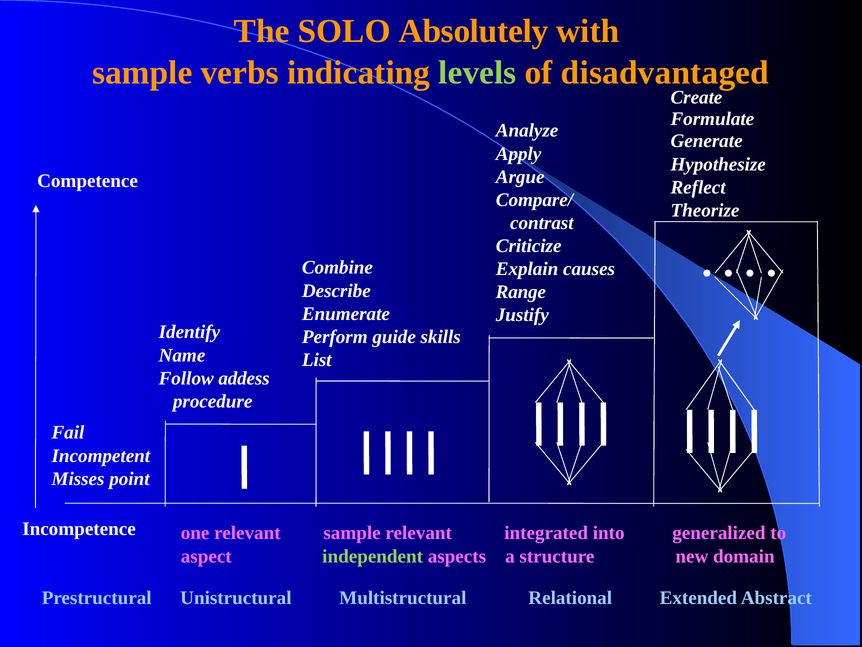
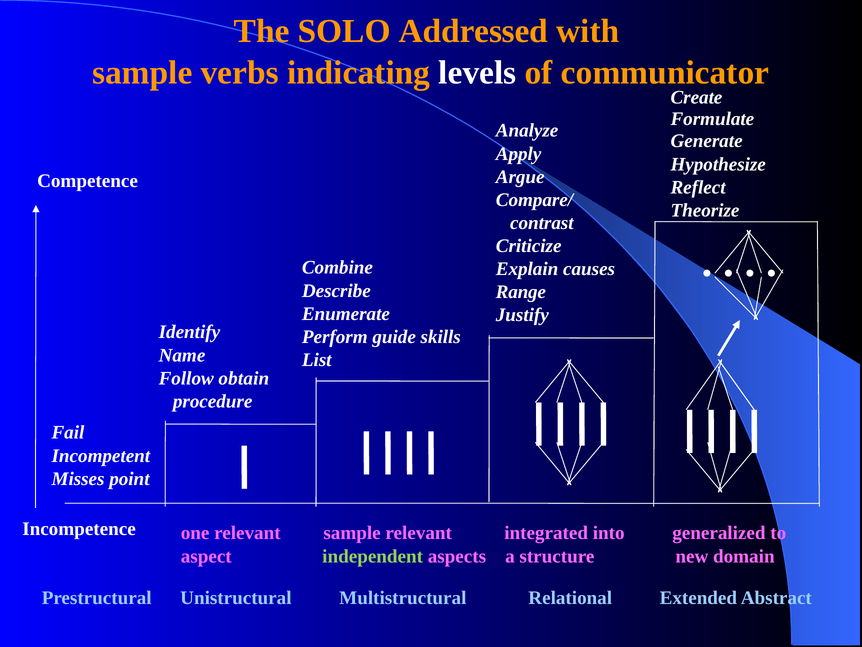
Absolutely: Absolutely -> Addressed (473, 31)
levels colour: light green -> white (477, 72)
disadvantaged: disadvantaged -> communicator (665, 72)
addess: addess -> obtain (244, 378)
